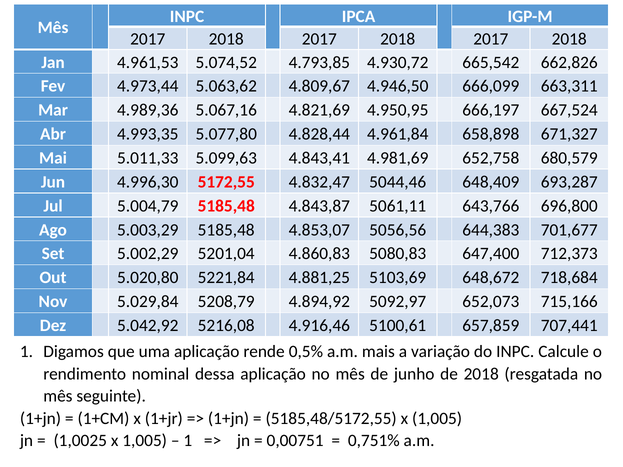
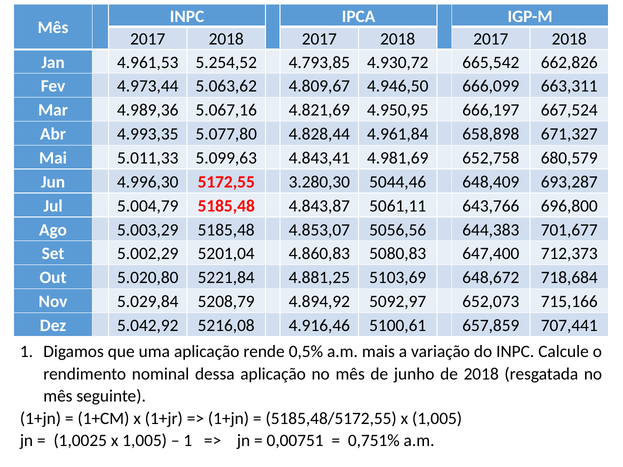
5.074,52: 5.074,52 -> 5.254,52 (226, 62)
4.832,47: 4.832,47 -> 3.280,30 (319, 182)
